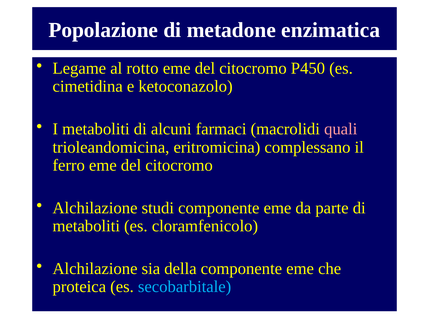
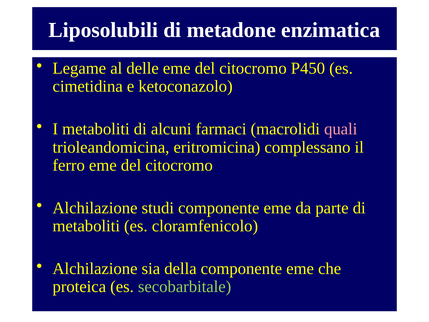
Popolazione: Popolazione -> Liposolubili (103, 30)
rotto: rotto -> delle (143, 68)
secobarbitale colour: light blue -> light green (185, 287)
